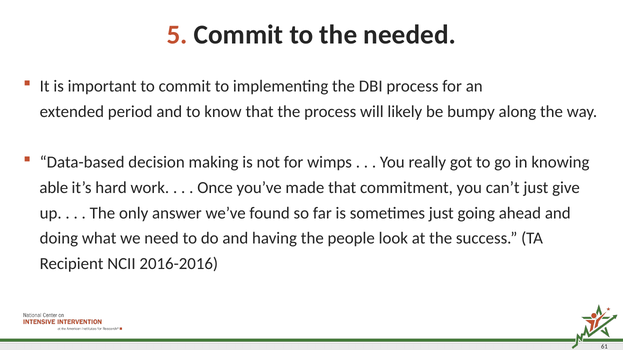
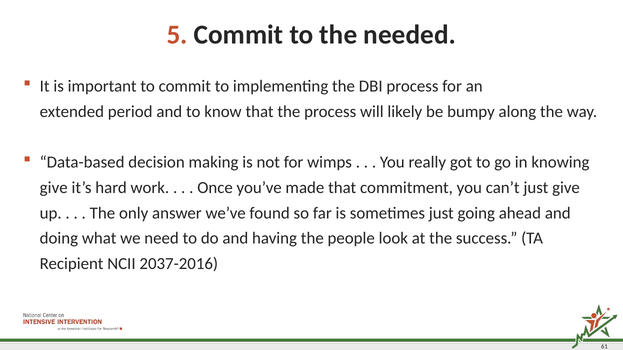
able: able -> give (54, 188)
2016-2016: 2016-2016 -> 2037-2016 (179, 264)
